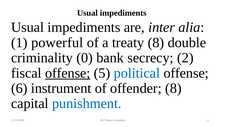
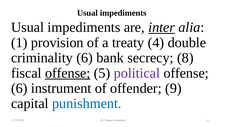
inter underline: none -> present (162, 27)
powerful: powerful -> provision (57, 43)
treaty 8: 8 -> 4 (156, 43)
criminality 0: 0 -> 6 (85, 58)
2: 2 -> 8 (185, 58)
political colour: blue -> purple (137, 73)
offender 8: 8 -> 9 (173, 88)
